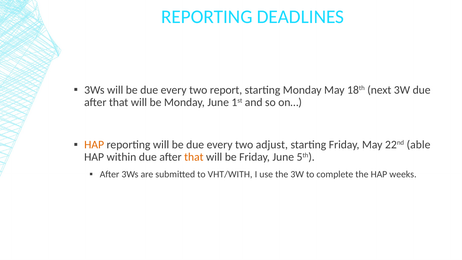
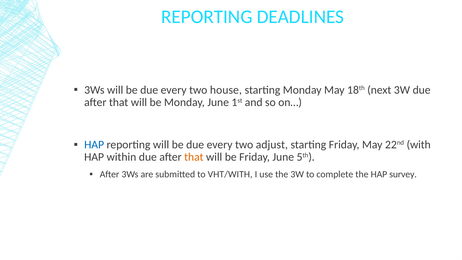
report: report -> house (226, 90)
HAP colour: orange -> blue (94, 145)
able: able -> with (419, 145)
weeks: weeks -> survey (403, 174)
